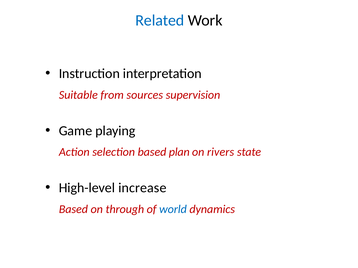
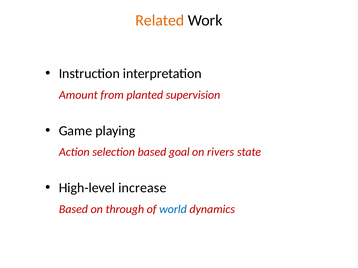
Related colour: blue -> orange (160, 20)
Suitable: Suitable -> Amount (78, 95)
sources: sources -> planted (145, 95)
plan: plan -> goal (179, 152)
